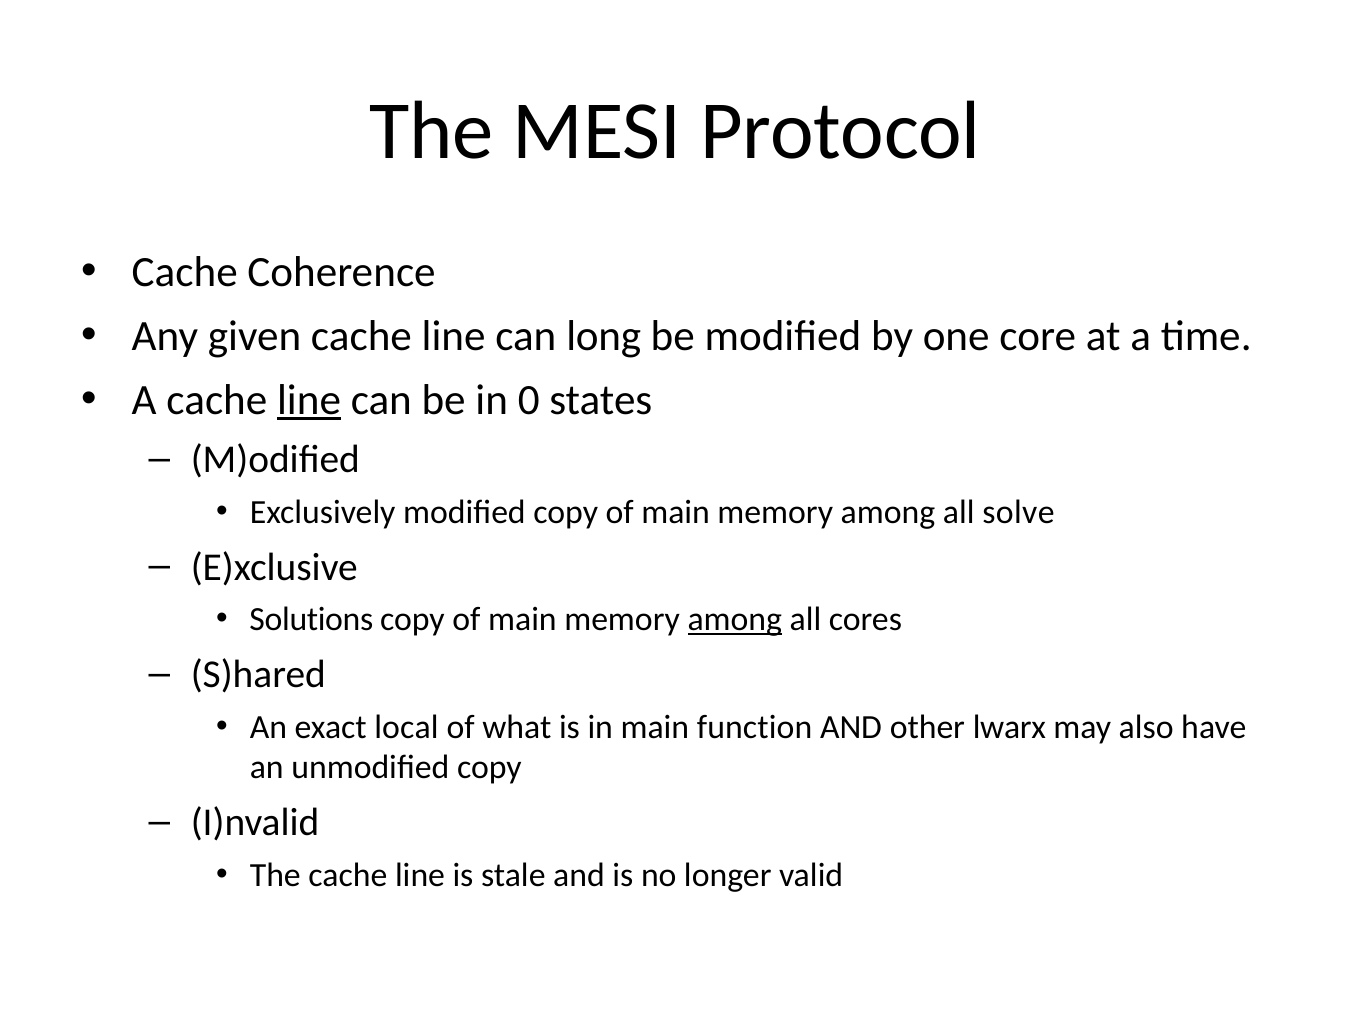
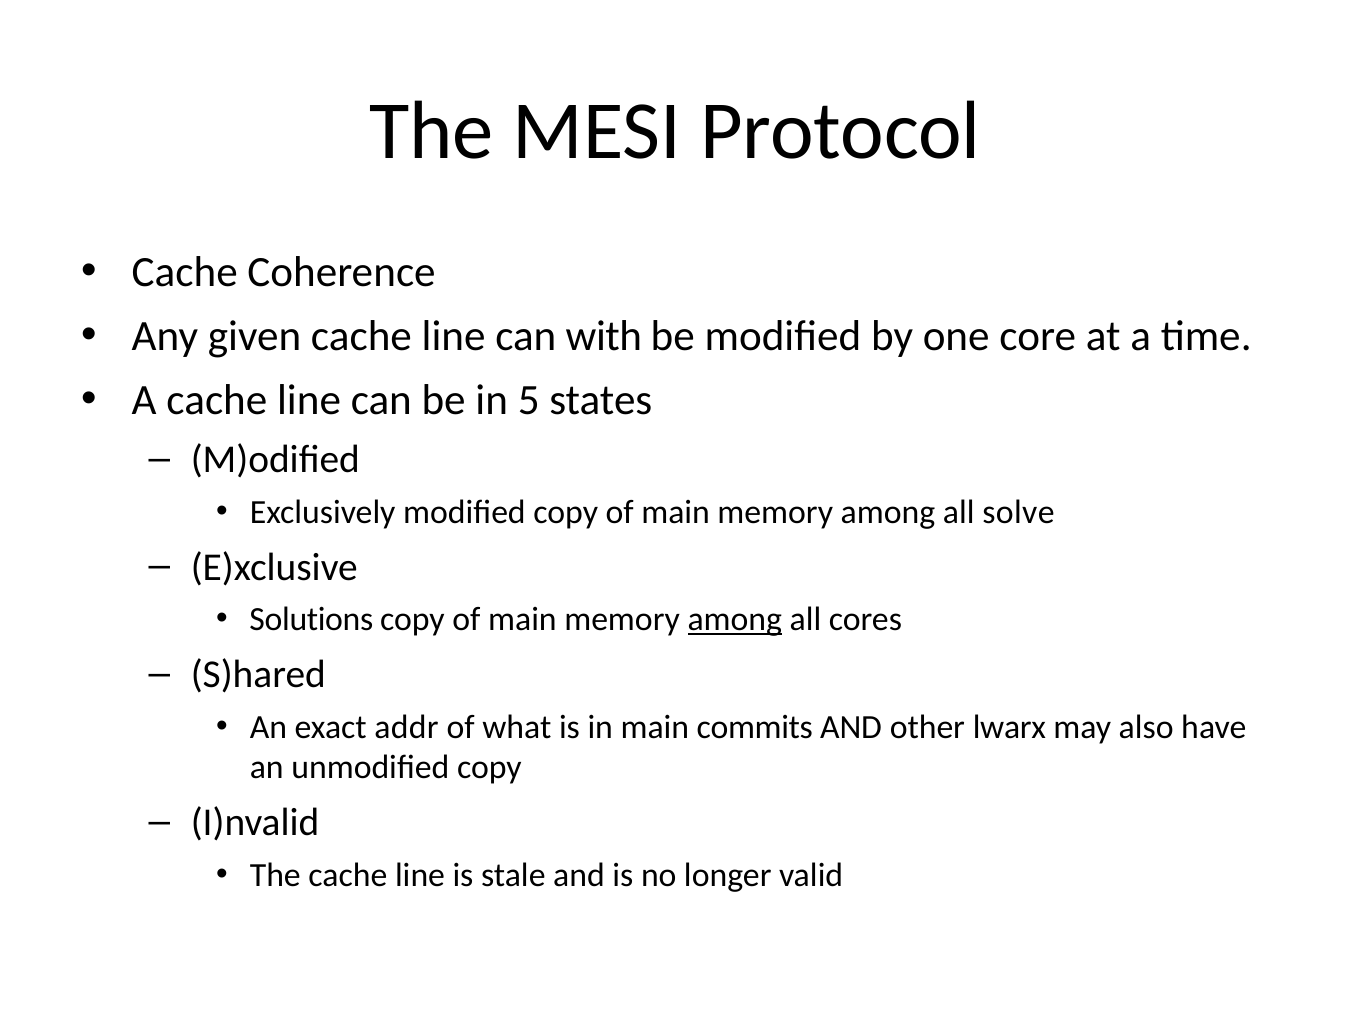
long: long -> with (604, 336)
line underline: present -> none (309, 400)
0: 0 -> 5 (529, 400)
local: local -> addr (406, 727)
function: function -> commits (755, 727)
